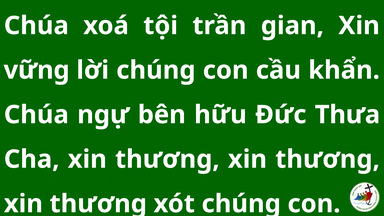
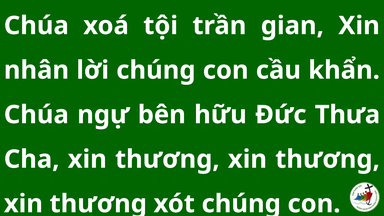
vững: vững -> nhân (36, 70)
